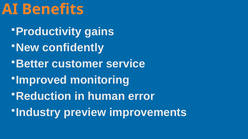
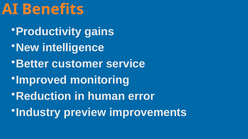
confidently: confidently -> intelligence (73, 48)
